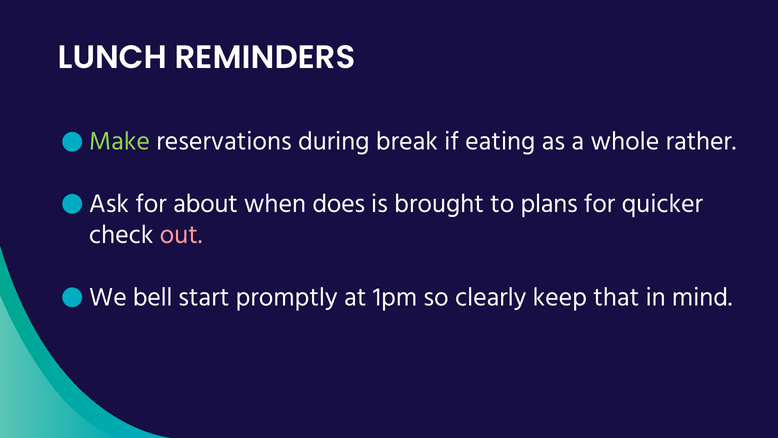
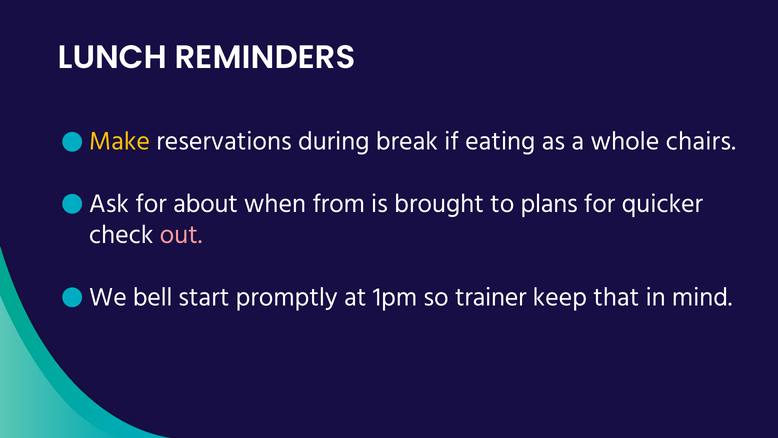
Make colour: light green -> yellow (119, 141)
rather: rather -> chairs (701, 141)
does: does -> from (339, 203)
clearly: clearly -> trainer (491, 297)
